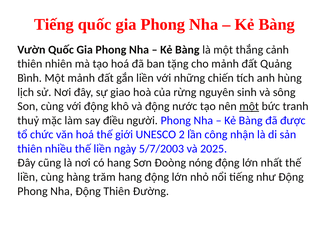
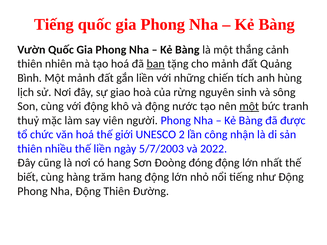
ban underline: none -> present (156, 64)
điều: điều -> viên (113, 121)
2025: 2025 -> 2022 (214, 149)
nóng: nóng -> đóng (201, 163)
liền: liền -> biết (28, 177)
